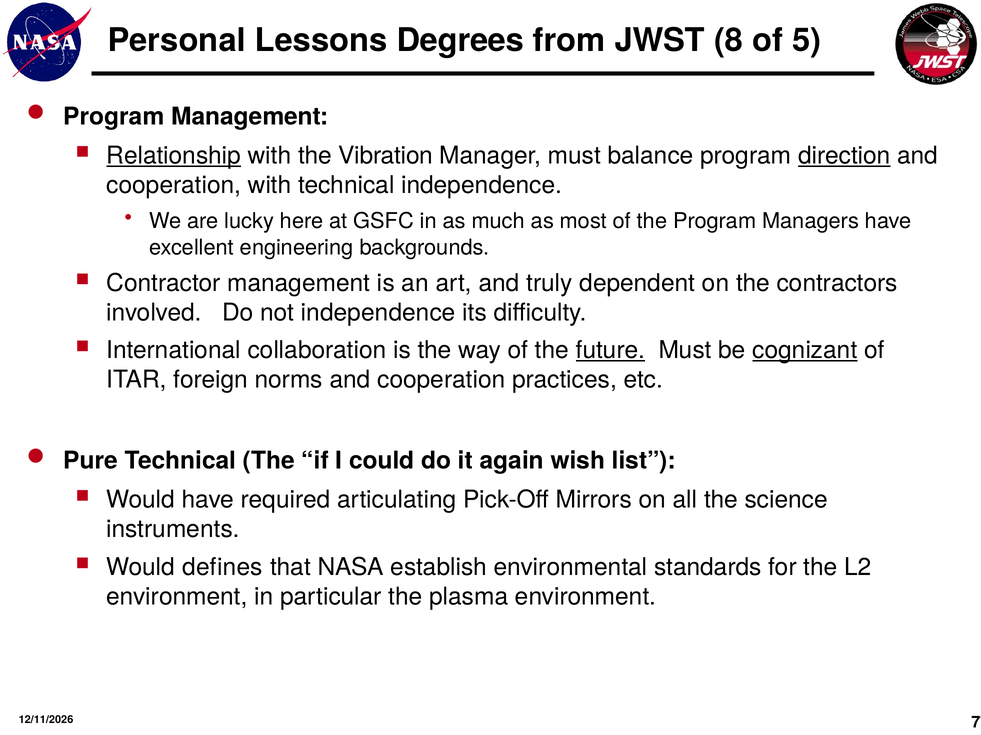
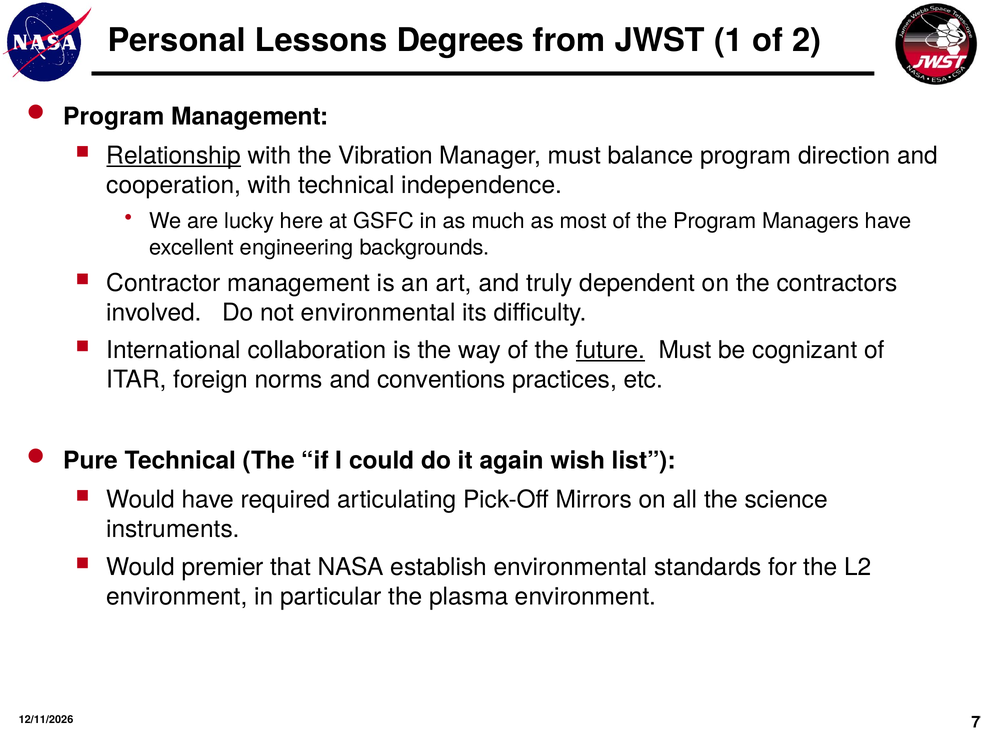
8: 8 -> 1 (729, 40)
5: 5 -> 2 (807, 40)
direction underline: present -> none (844, 156)
not independence: independence -> environmental (378, 313)
cognizant underline: present -> none (805, 351)
norms and cooperation: cooperation -> conventions (441, 380)
defines: defines -> premier (223, 568)
